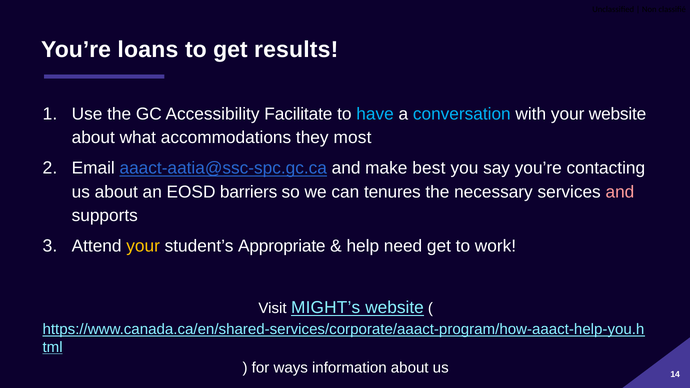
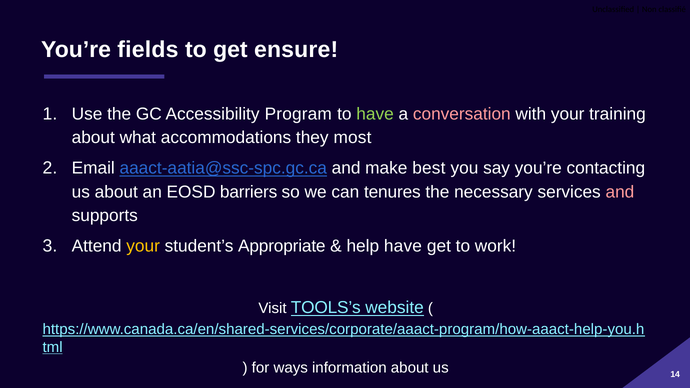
loans: loans -> fields (148, 50)
results: results -> ensure (296, 50)
Facilitate: Facilitate -> Program (298, 114)
have colour: light blue -> light green (375, 114)
conversation colour: light blue -> pink (462, 114)
your website: website -> training (617, 114)
help need: need -> have (403, 246)
MIGHT’s: MIGHT’s -> TOOLS’s (326, 308)
